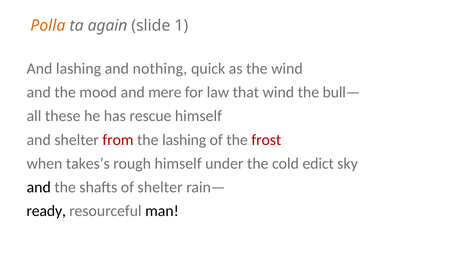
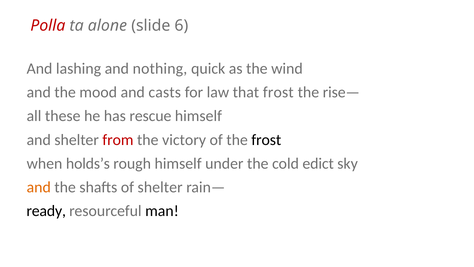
Polla colour: orange -> red (48, 26)
again: again -> alone (107, 26)
1: 1 -> 6 (181, 26)
mere: mere -> casts (165, 92)
that wind: wind -> frost (278, 92)
bull—: bull— -> rise— (341, 92)
the lashing: lashing -> victory (184, 140)
frost colour: red -> black (266, 140)
takes’s: takes’s -> holds’s (88, 163)
and colour: black -> orange (39, 187)
